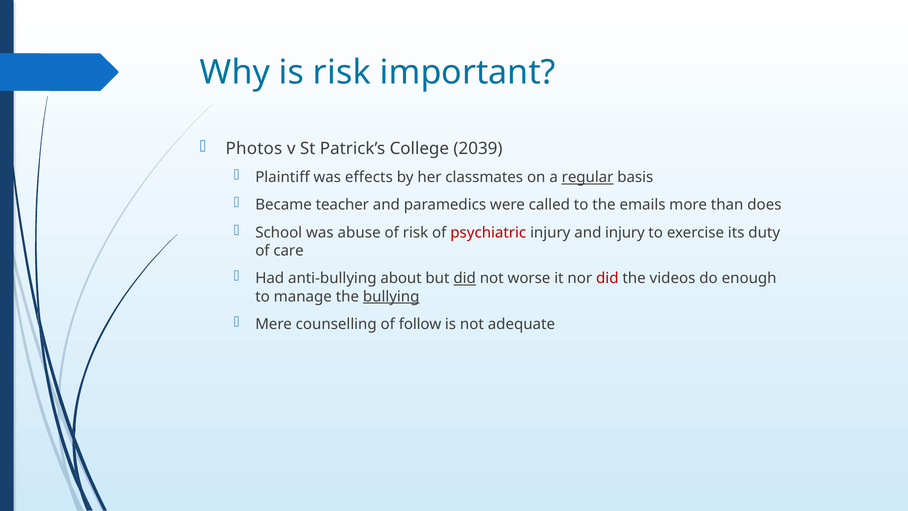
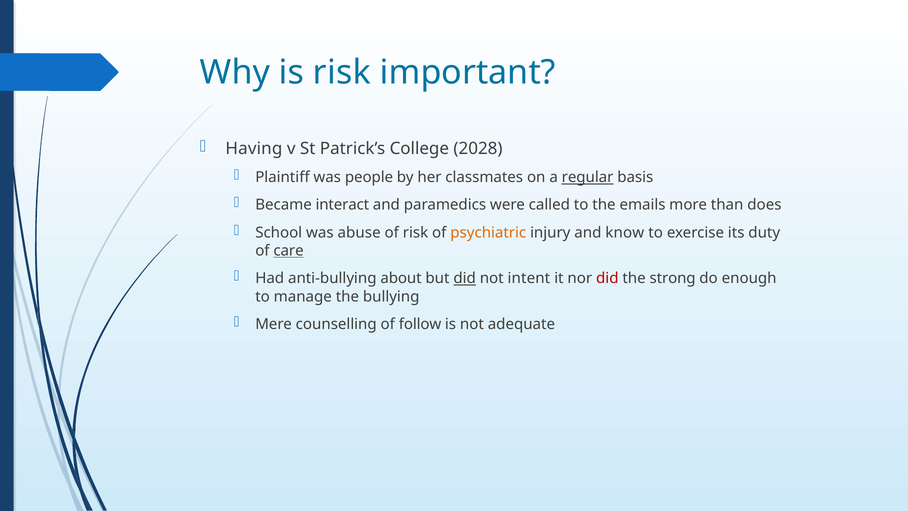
Photos: Photos -> Having (254, 149)
2039: 2039 -> 2028 (478, 149)
effects: effects -> people (369, 177)
teacher: teacher -> interact (342, 205)
psychiatric colour: red -> orange (488, 232)
and injury: injury -> know (625, 232)
care underline: none -> present (289, 251)
worse: worse -> intent (529, 278)
videos: videos -> strong (673, 278)
bullying underline: present -> none (391, 296)
